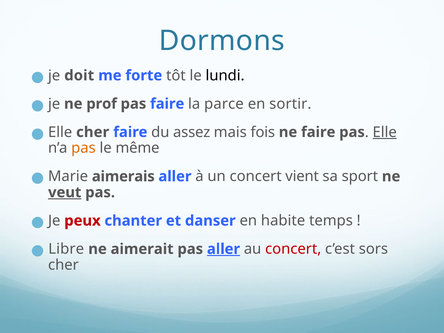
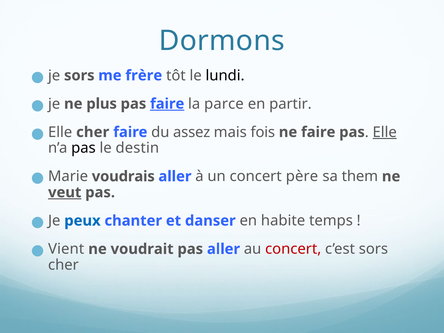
je doit: doit -> sors (79, 75)
forte: forte -> frère (144, 75)
prof: prof -> plus (102, 104)
faire underline: none -> present (167, 104)
sortir: sortir -> partir (290, 104)
pas colour: orange -> black (83, 148)
même: même -> destin (137, 148)
aimerais: aimerais -> voudrais (123, 176)
vient: vient -> père (302, 176)
sport: sport -> them (360, 176)
peux colour: red -> blue (82, 221)
Libre: Libre -> Vient (66, 249)
aimerait: aimerait -> voudrait (142, 249)
aller underline: present -> none (224, 249)
